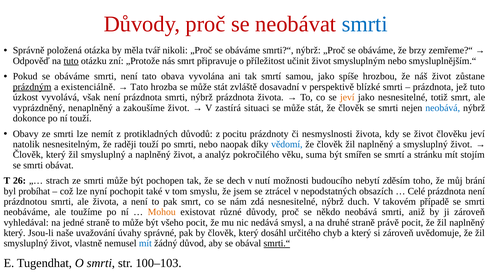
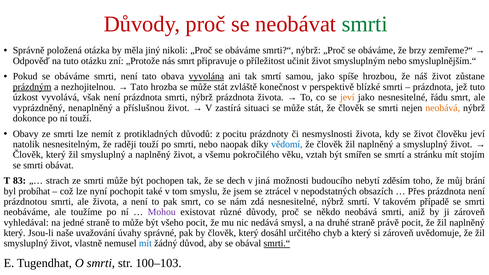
smrti colour: blue -> green (365, 24)
tvář: tvář -> jiný (153, 50)
tuto underline: present -> none (71, 61)
vyvolána underline: none -> present (206, 76)
existenciálně: existenciálně -> nezhojitelnou (88, 87)
dosavadní: dosavadní -> konečnost (279, 87)
totiž: totiž -> řádu (439, 97)
zakoušíme: zakoušíme -> příslušnou (144, 108)
neobává colour: blue -> orange (443, 108)
analýz: analýz -> všemu (218, 155)
suma: suma -> vztah (316, 155)
26: 26 -> 83 (19, 181)
nutí: nutí -> jiná (263, 181)
Celé: Celé -> Přes (416, 191)
nýbrž duch: duch -> smrtí (359, 202)
Mohou colour: orange -> purple (162, 212)
